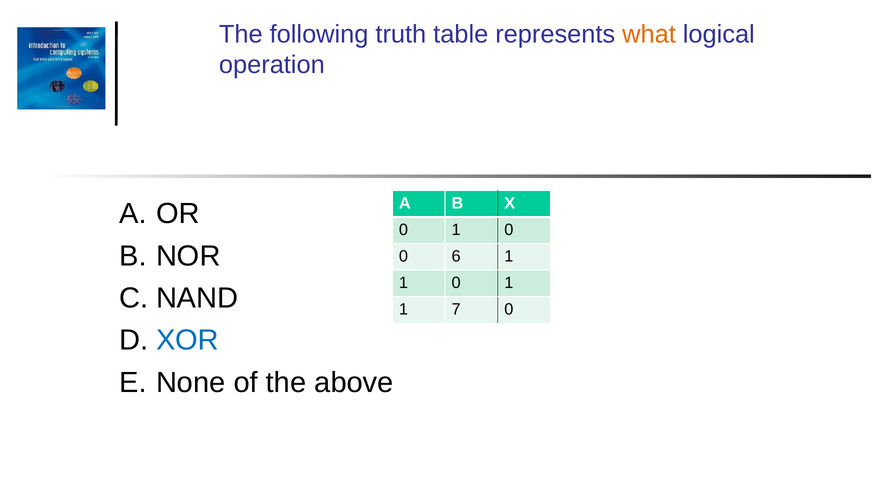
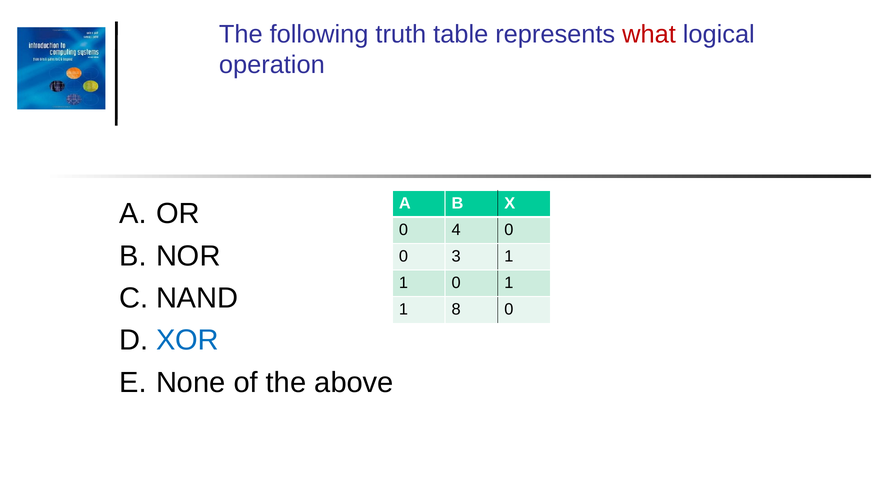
what colour: orange -> red (649, 34)
1: 1 -> 4 (456, 229)
6: 6 -> 3 (456, 256)
7: 7 -> 8 (456, 309)
